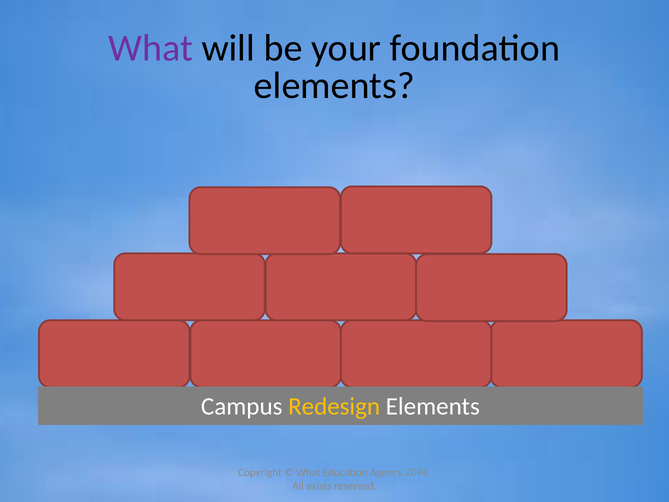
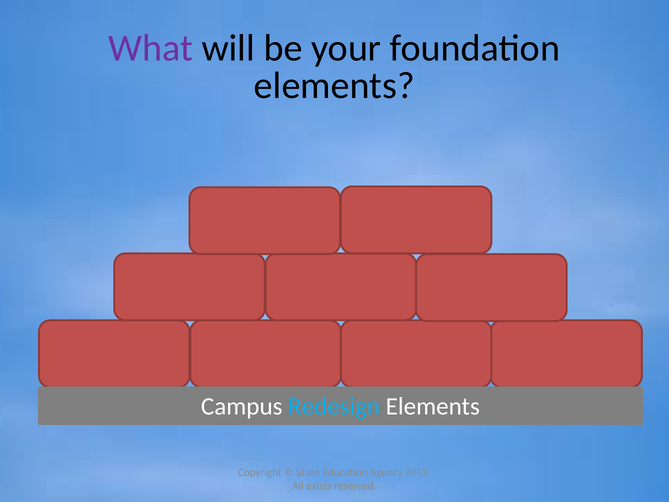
Redesign colour: yellow -> light blue (334, 406)
What: What -> State (308, 472)
2094: 2094 -> 2013 (418, 472)
